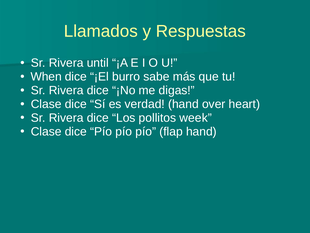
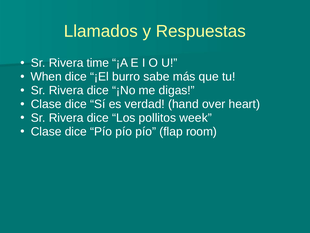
until: until -> time (98, 63)
flap hand: hand -> room (201, 131)
